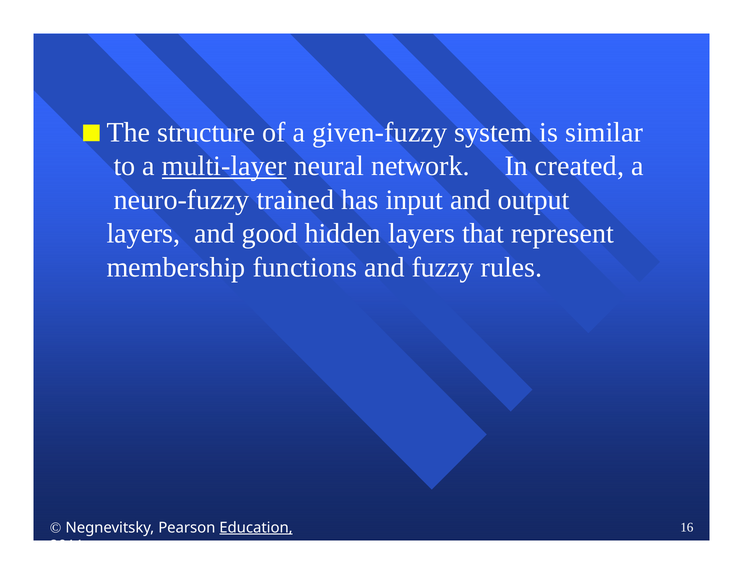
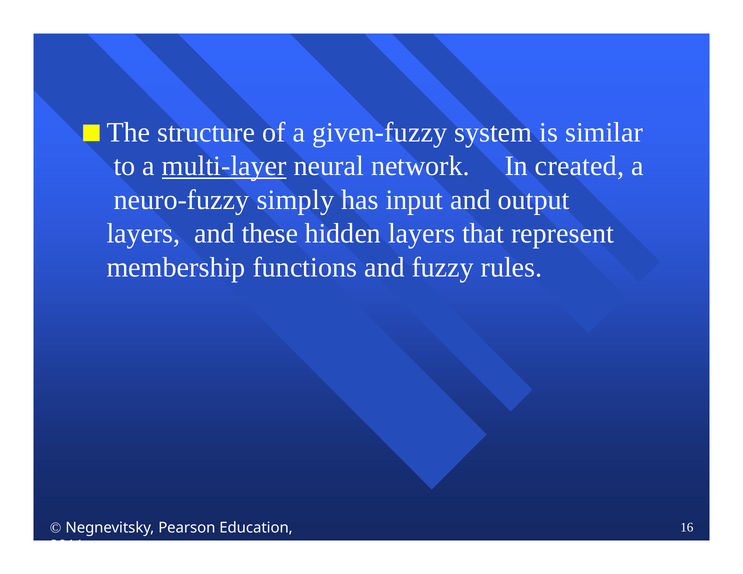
trained: trained -> simply (295, 200)
good: good -> these (270, 234)
Education underline: present -> none (256, 528)
